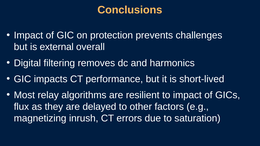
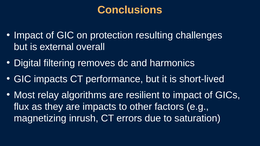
prevents: prevents -> resulting (154, 35)
are delayed: delayed -> impacts (99, 107)
